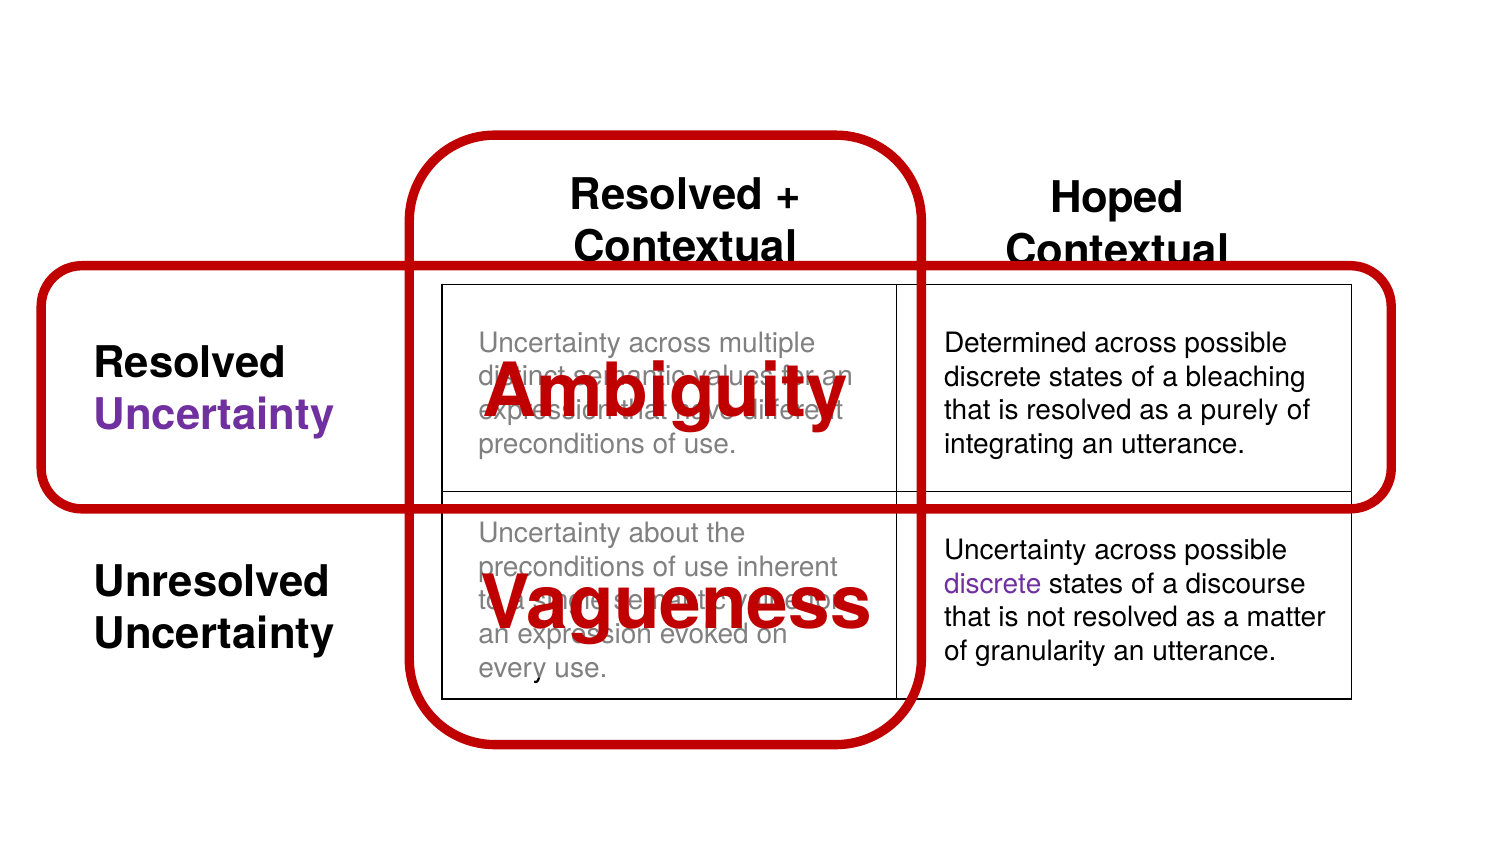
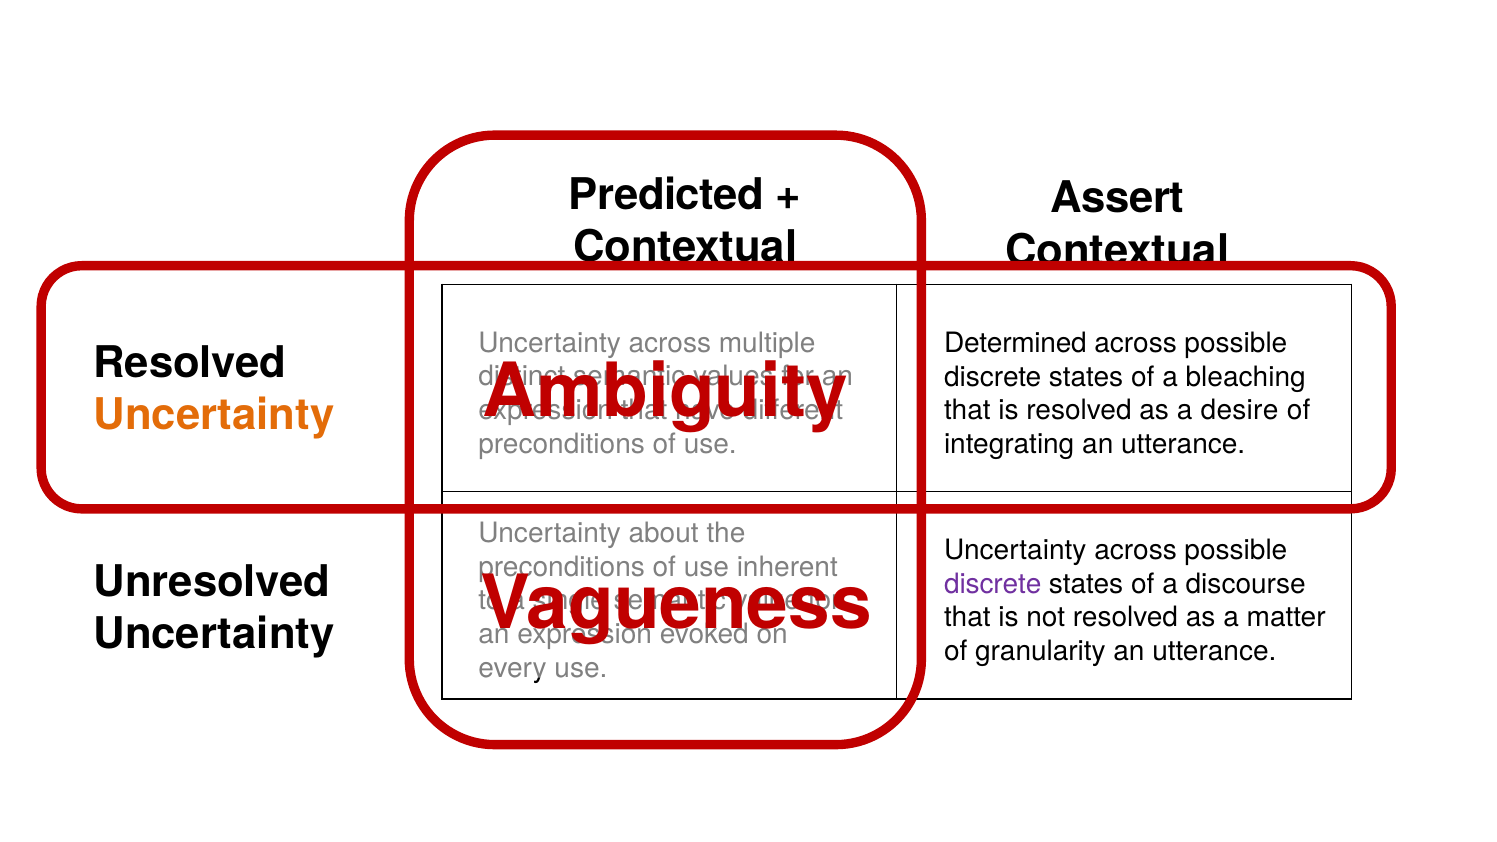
Resolved: Resolved -> Predicted (667, 195)
Hoped: Hoped -> Assert (1117, 198)
Uncertainty colour: purple -> orange (214, 415)
purely: purely -> desire (1240, 410)
